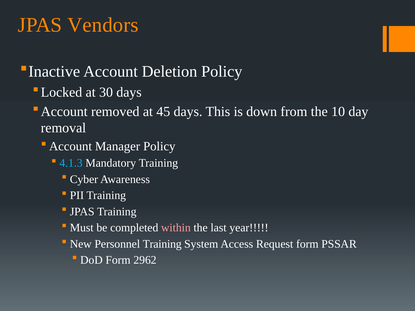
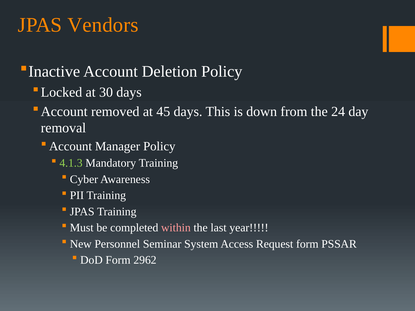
10: 10 -> 24 (338, 112)
4.1.3 colour: light blue -> light green (71, 163)
Personnel Training: Training -> Seminar (162, 244)
